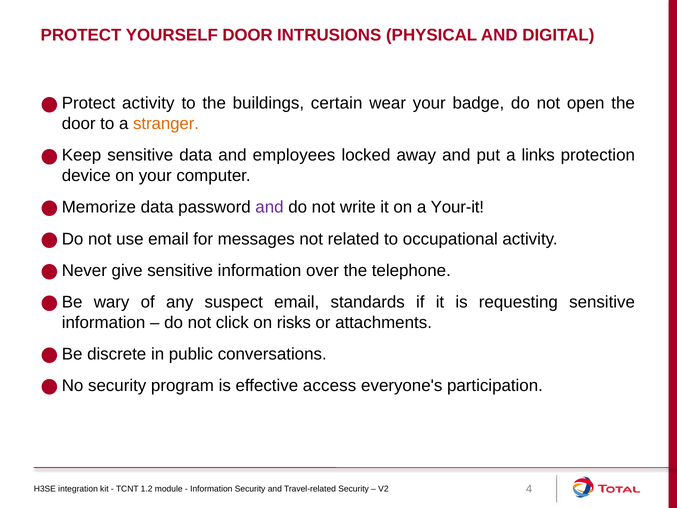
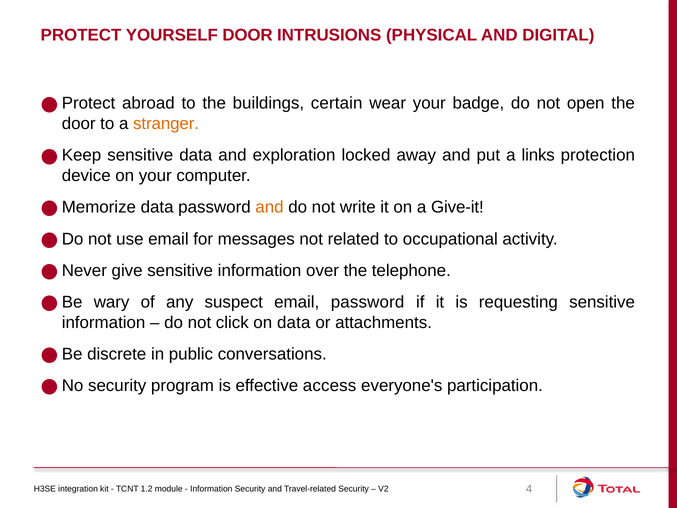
activity: activity -> abroad (148, 103)
employees: employees -> exploration (294, 155)
and colour: purple -> orange (269, 207)
Your-it: Your-it -> Give-it (457, 207)
email standards: standards -> password (368, 302)
on risks: risks -> data (294, 322)
